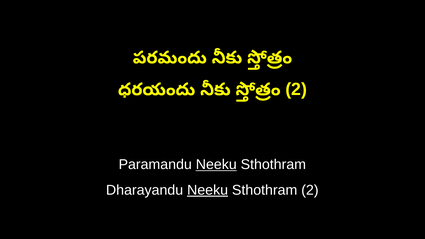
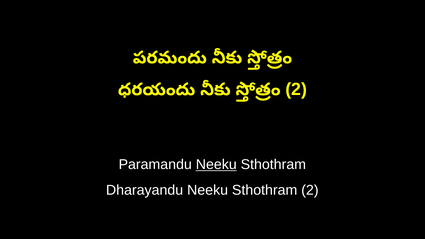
Neeku underline: present -> none (208, 190)
